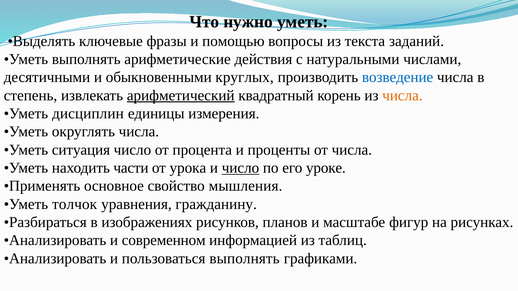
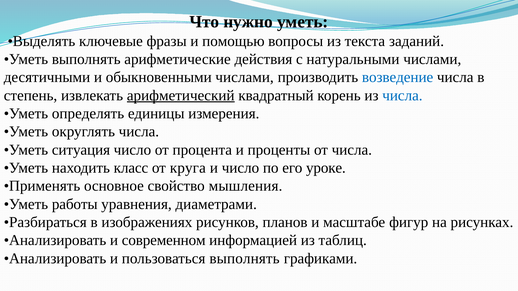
обыкновенными круглых: круглых -> числами (245, 77)
числа colour: orange -> blue (402, 96)
дисциплин: дисциплин -> определять (88, 114)
части: части -> класс (131, 168)
урока: урока -> круга (188, 168)
число underline: present -> none (240, 168)
толчок: толчок -> работы (75, 204)
гражданину: гражданину -> диаметрами (216, 204)
